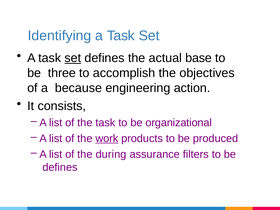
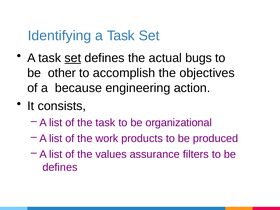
base: base -> bugs (199, 58)
three: three -> other (62, 73)
work underline: present -> none (107, 138)
during: during -> values (111, 154)
